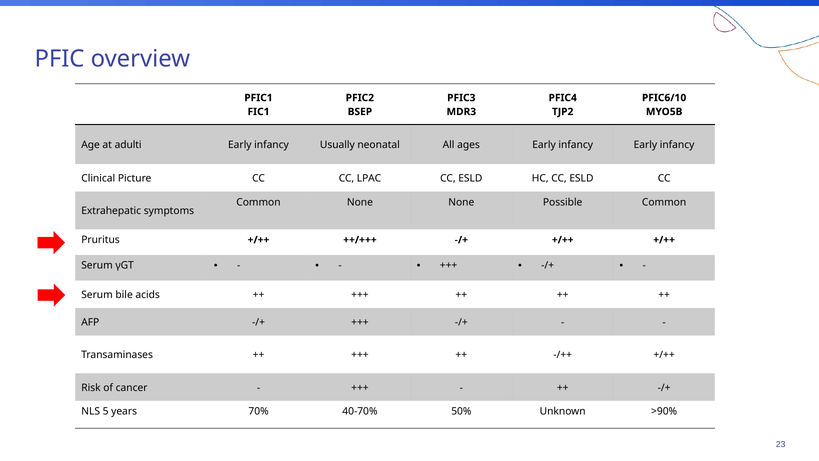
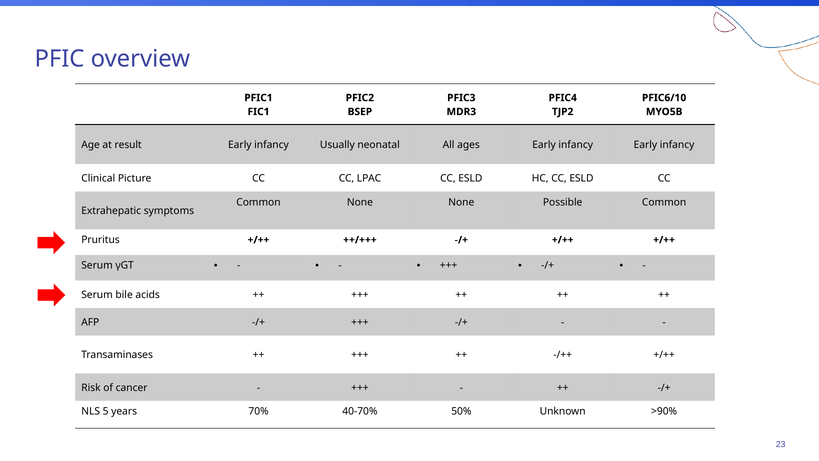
adulti: adulti -> result (128, 145)
